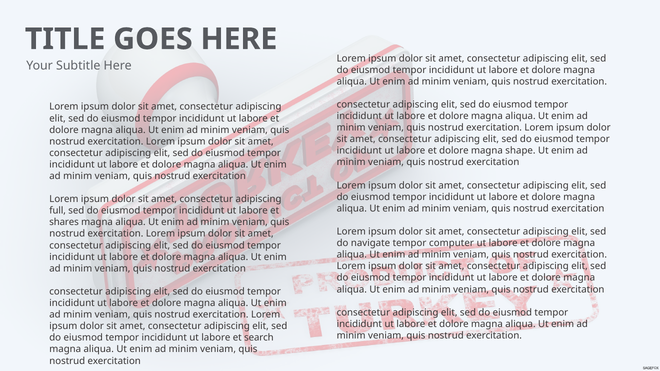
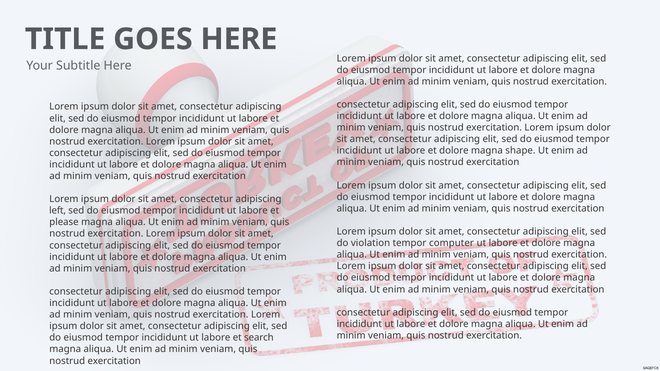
full: full -> left (58, 211)
shares: shares -> please (64, 222)
navigate: navigate -> violation (371, 243)
